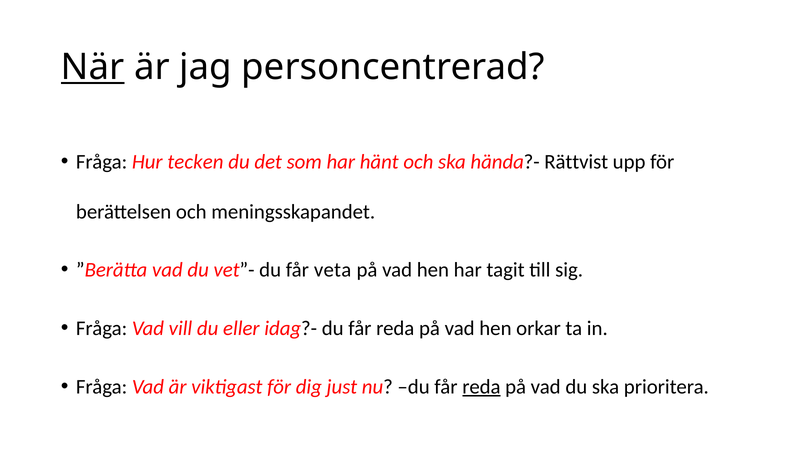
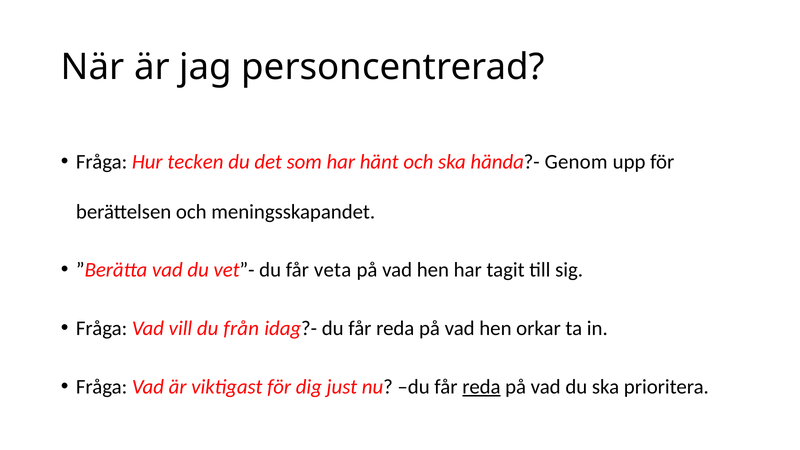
När underline: present -> none (93, 67)
Rättvist: Rättvist -> Genom (576, 162)
eller: eller -> från (241, 328)
